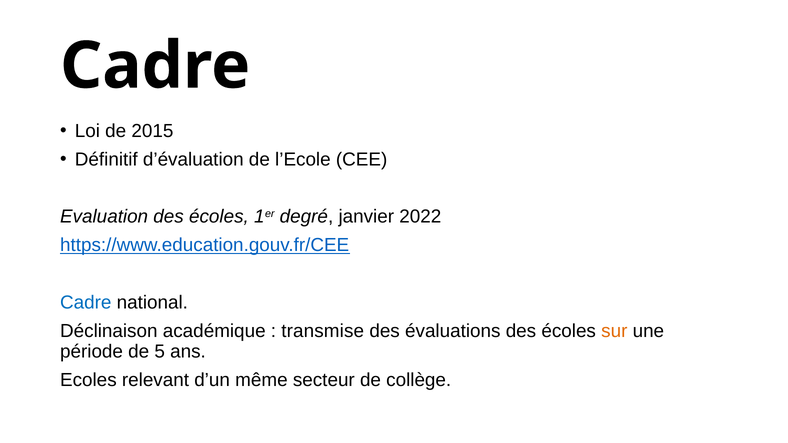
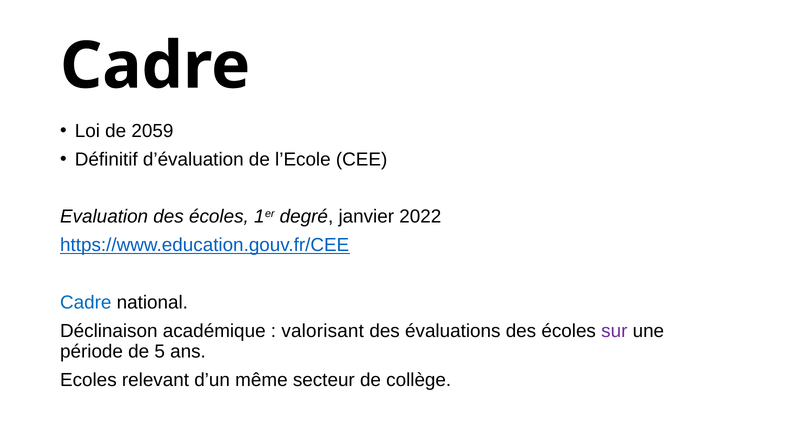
2015: 2015 -> 2059 (152, 131)
transmise: transmise -> valorisant (323, 331)
sur colour: orange -> purple (614, 331)
